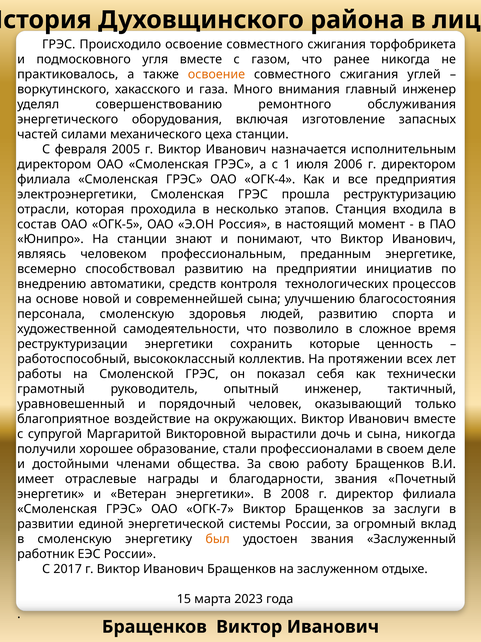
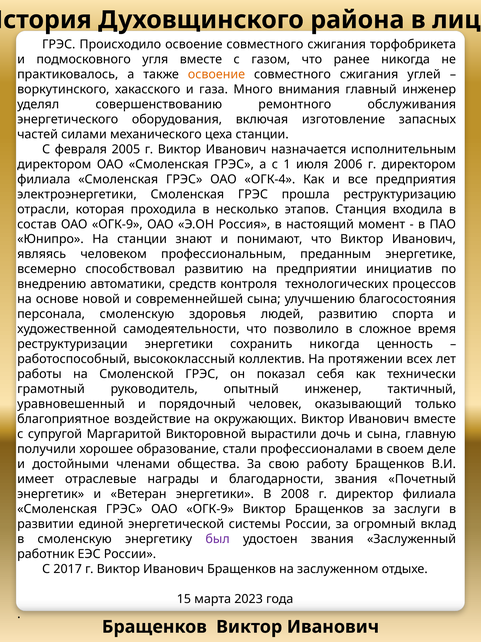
состав ОАО ОГК-5: ОГК-5 -> ОГК-9 (117, 224)
сохранить которые: которые -> никогда (334, 344)
сына никогда: никогда -> главную (431, 434)
ГРЭС ОАО ОГК-7: ОГК-7 -> ОГК-9 (210, 508)
был colour: orange -> purple (218, 538)
